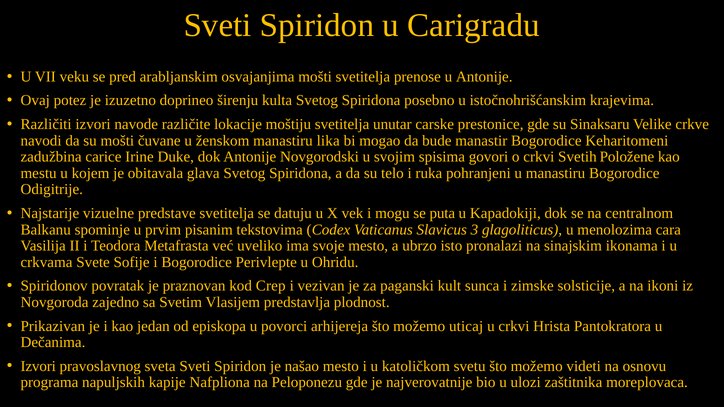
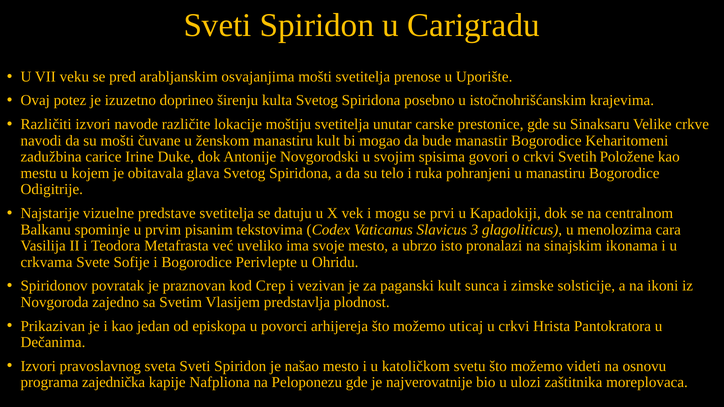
u Antonije: Antonije -> Uporište (484, 77)
manastiru lika: lika -> kult (328, 141)
puta: puta -> prvi (442, 213)
napuljskih: napuljskih -> zajednička (114, 383)
